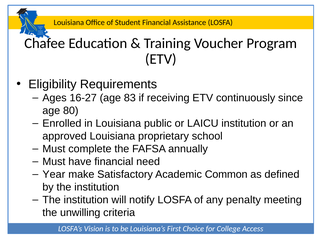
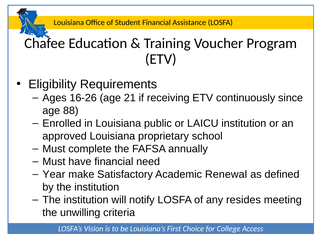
16-27: 16-27 -> 16-26 (83, 98)
83: 83 -> 21 (130, 98)
80: 80 -> 88 (71, 111)
Common: Common -> Renewal (226, 175)
penalty: penalty -> resides (243, 200)
